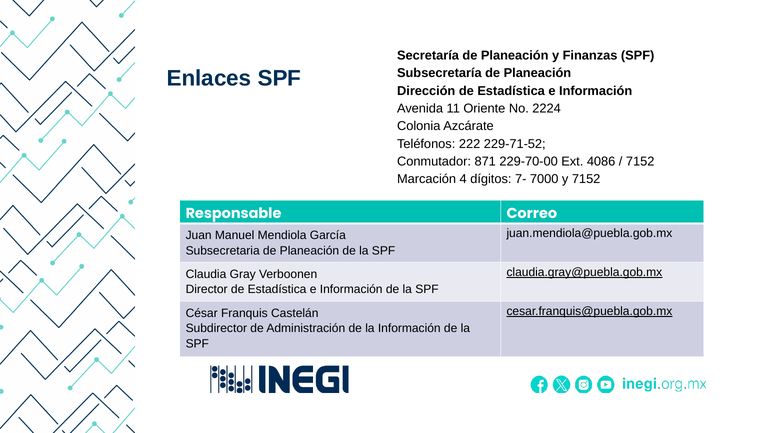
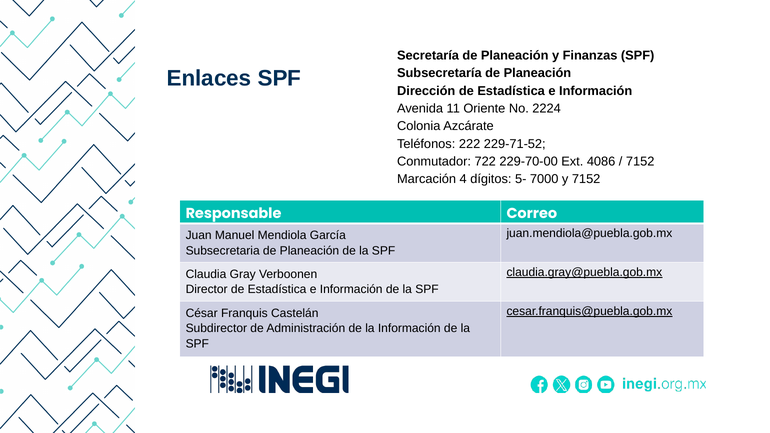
871: 871 -> 722 (485, 162)
7-: 7- -> 5- (521, 179)
